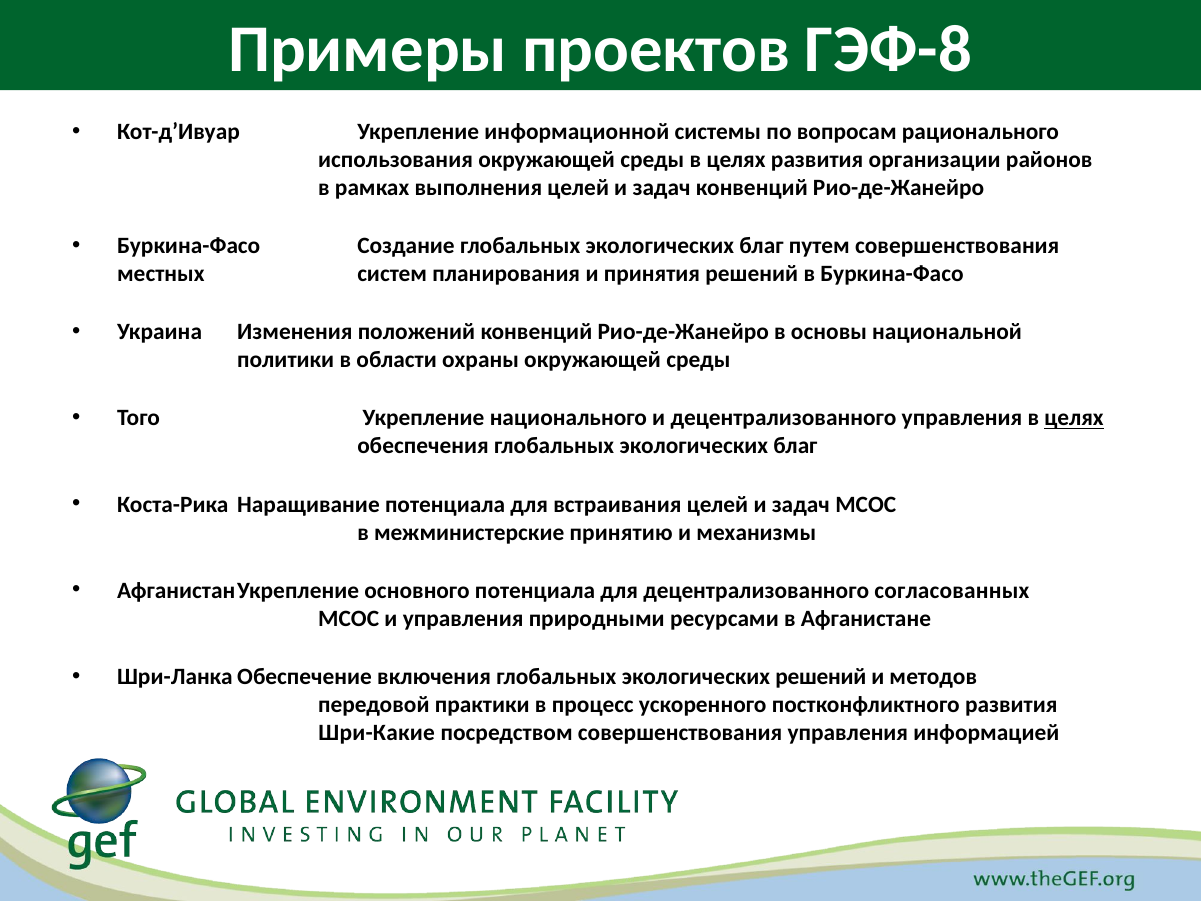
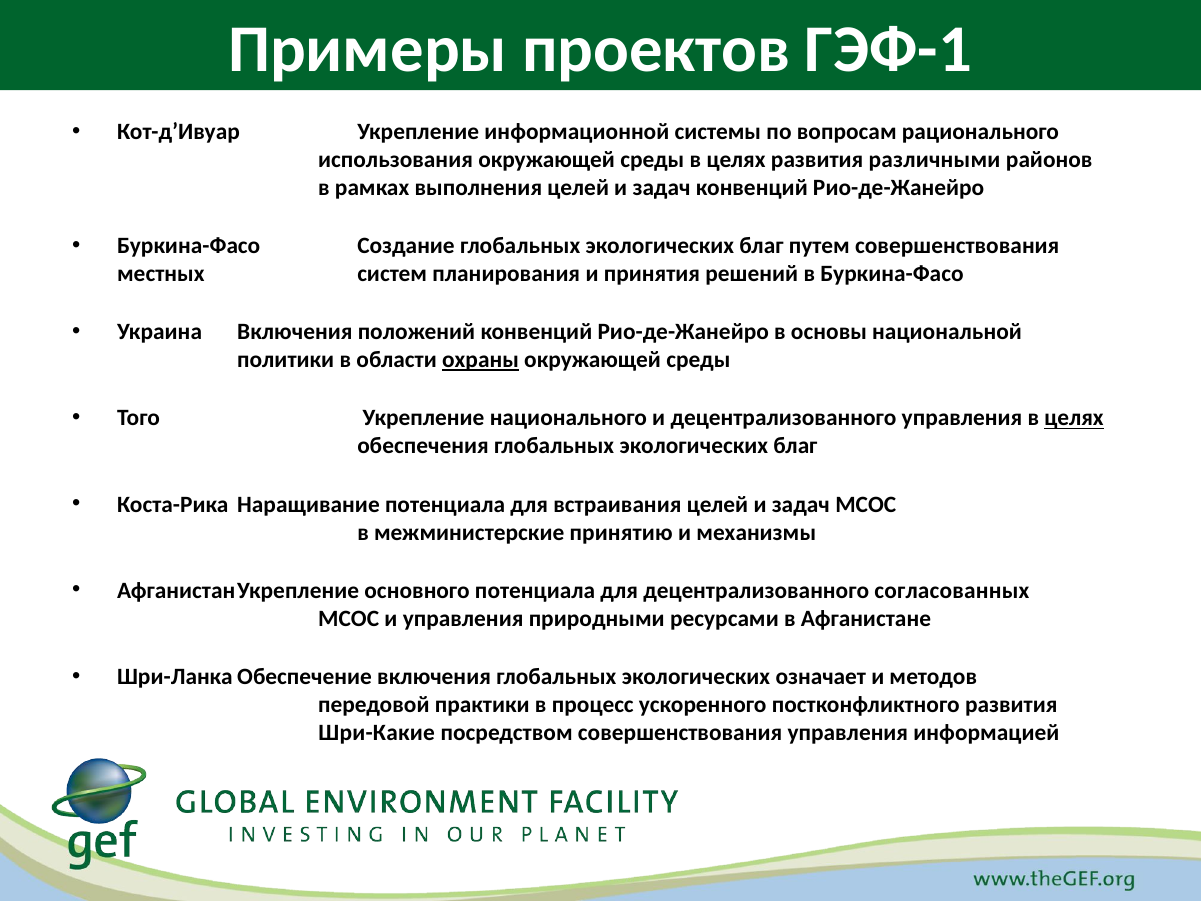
ГЭФ-8: ГЭФ-8 -> ГЭФ-1 (888, 50)
организации: организации -> различными (935, 160)
Украина Изменения: Изменения -> Включения (295, 332)
охраны underline: none -> present (481, 360)
экологических решений: решений -> означает (821, 676)
